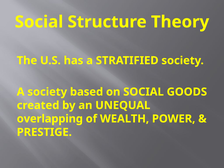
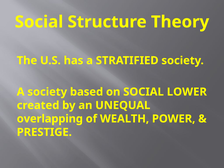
GOODS: GOODS -> LOWER (187, 92)
